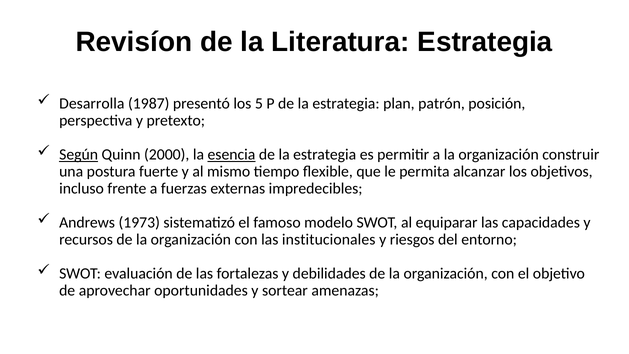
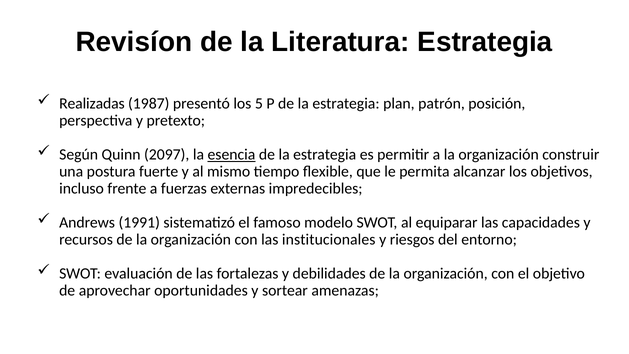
Desarrolla: Desarrolla -> Realizadas (92, 104)
Según underline: present -> none (79, 155)
2000: 2000 -> 2097 (167, 155)
1973: 1973 -> 1991 (139, 222)
